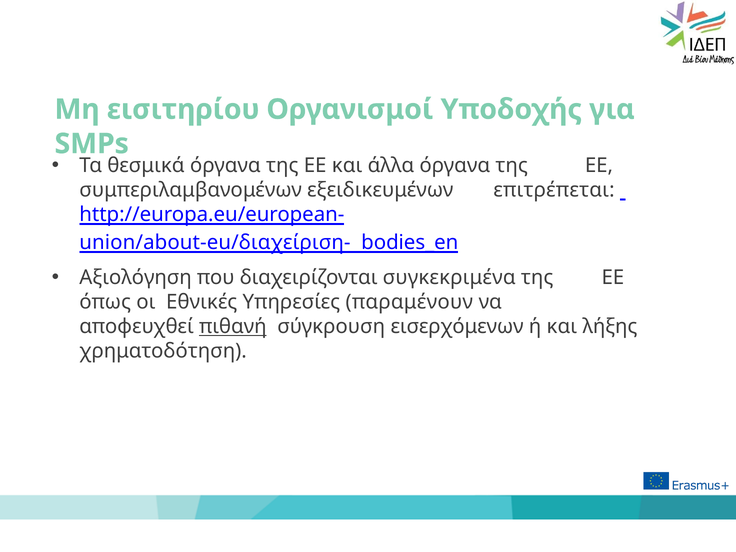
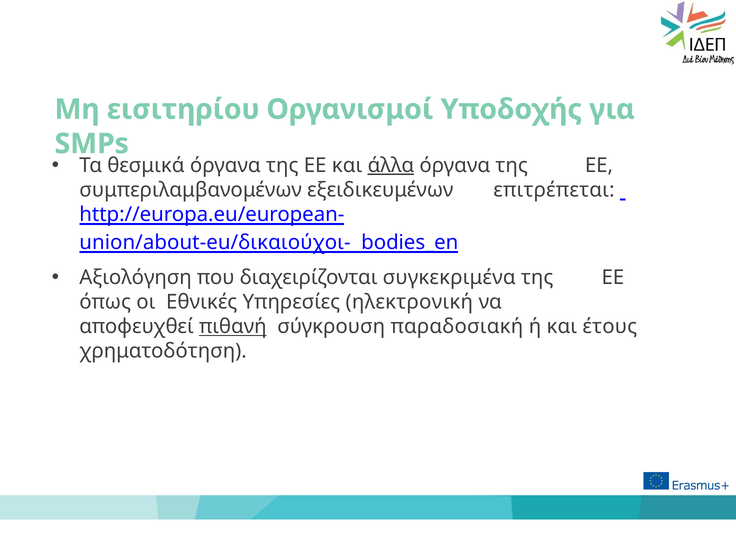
άλλα underline: none -> present (391, 165)
union/about-eu/διαχείριση-: union/about-eu/διαχείριση- -> union/about-eu/δικαιούχοι- (215, 243)
παραμένουν: παραμένουν -> ηλεκτρονική (409, 302)
εισερχόμενων: εισερχόμενων -> παραδοσιακή (457, 327)
λήξης: λήξης -> έτους (610, 327)
